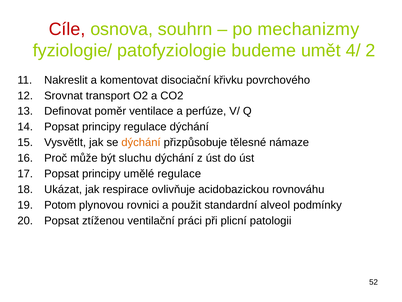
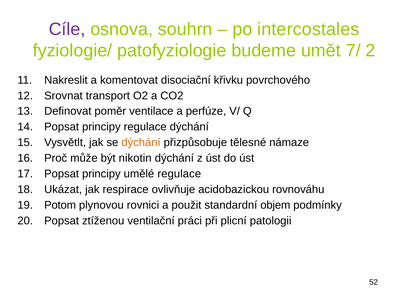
Cíle colour: red -> purple (67, 29)
mechanizmy: mechanizmy -> intercostales (308, 29)
4/: 4/ -> 7/ (353, 50)
sluchu: sluchu -> nikotin (135, 158)
alveol: alveol -> objem (275, 205)
